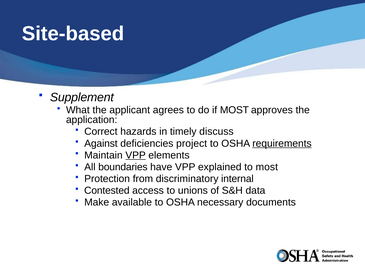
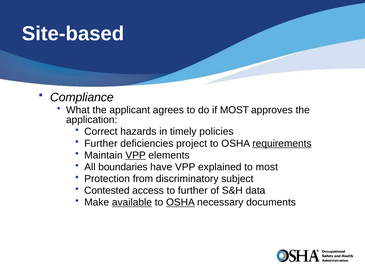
Supplement: Supplement -> Compliance (82, 97)
discuss: discuss -> policies (216, 132)
Against: Against -> Further (101, 143)
internal: internal -> subject (237, 179)
to unions: unions -> further (193, 190)
available underline: none -> present (132, 202)
OSHA underline: none -> present (180, 202)
